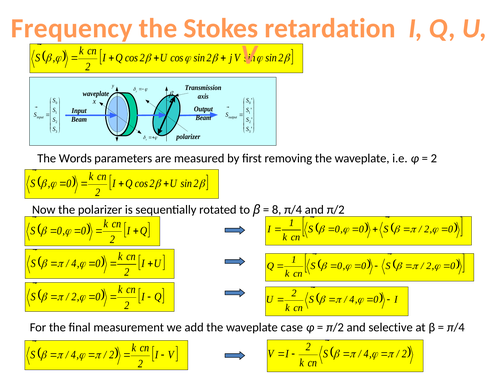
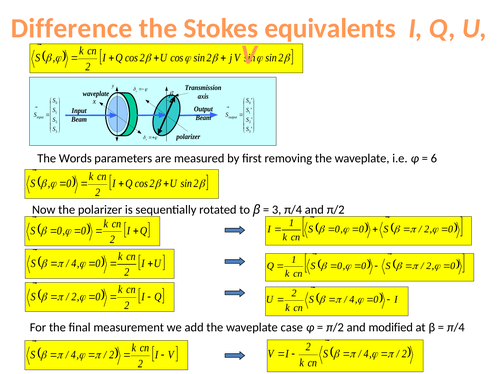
Frequency: Frequency -> Difference (72, 28)
retardation: retardation -> equivalents (330, 28)
2: 2 -> 6 (434, 158)
8: 8 -> 3 (277, 209)
selective: selective -> modified (391, 327)
